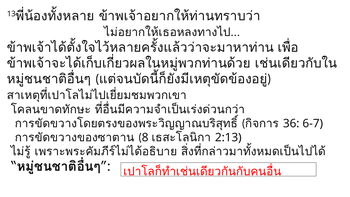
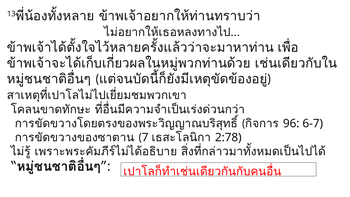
36: 36 -> 96 (291, 123)
8: 8 -> 7 (145, 137)
2:13: 2:13 -> 2:78 (228, 137)
